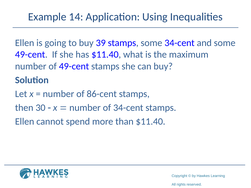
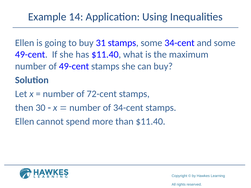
39: 39 -> 31 (101, 43)
86-cent: 86-cent -> 72-cent (102, 94)
